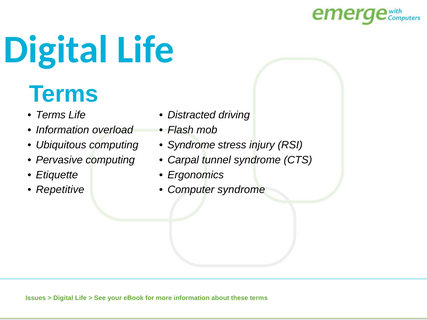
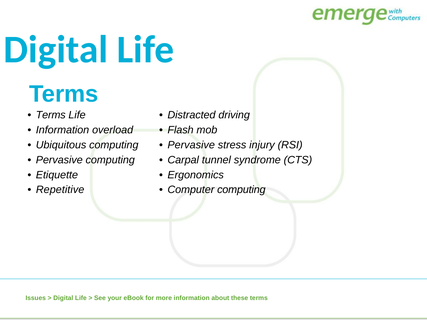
Syndrome: Syndrome -> Pervasive (191, 145)
Computer syndrome: syndrome -> computing (241, 190)
